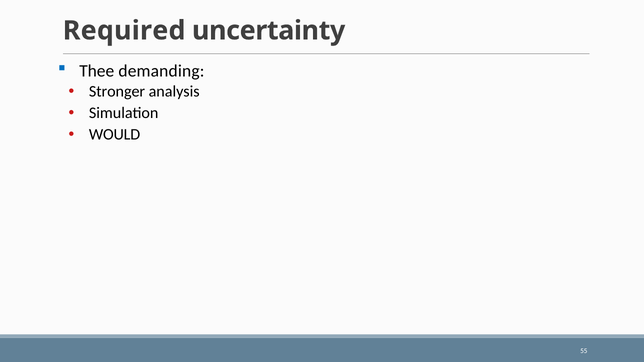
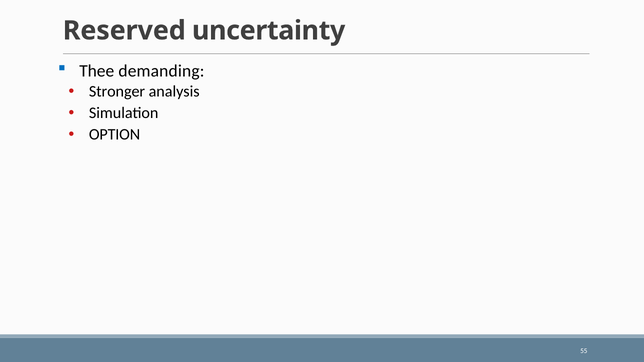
Required: Required -> Reserved (124, 31)
WOULD: WOULD -> OPTION (115, 135)
